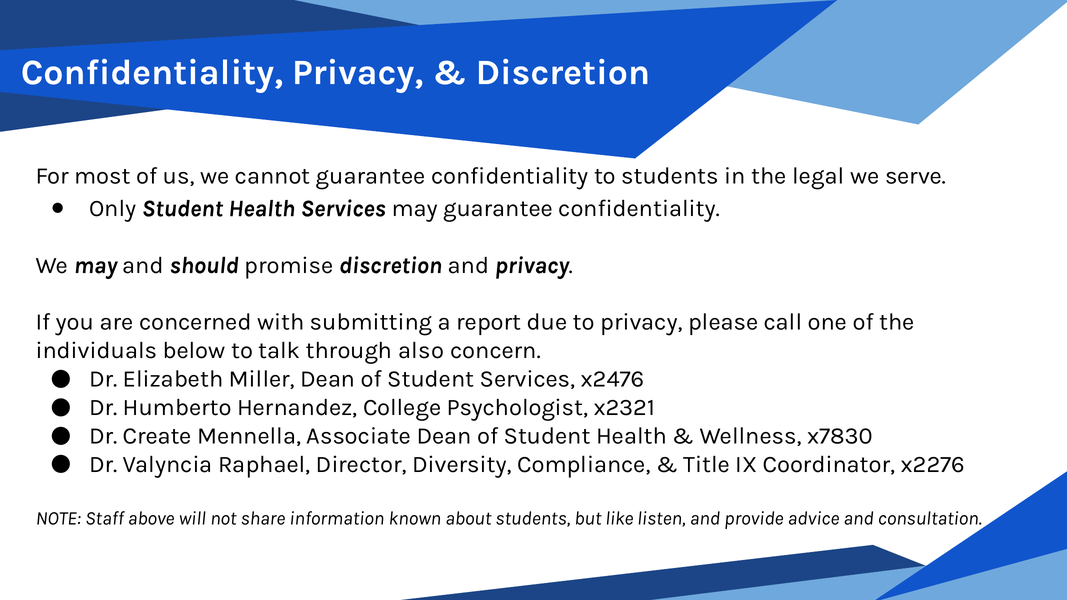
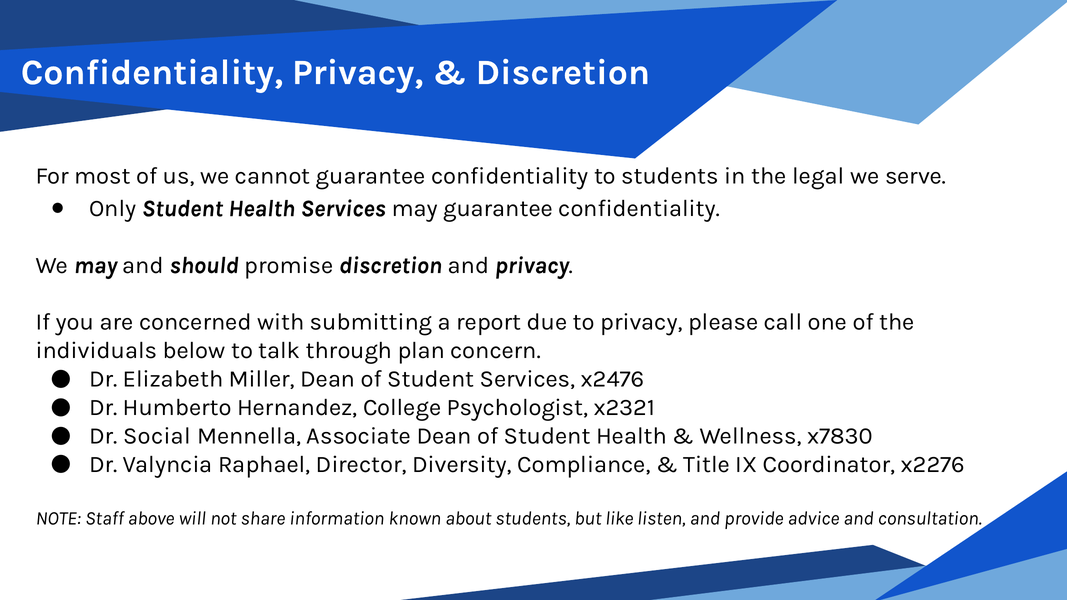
also: also -> plan (421, 351)
Create: Create -> Social (157, 436)
